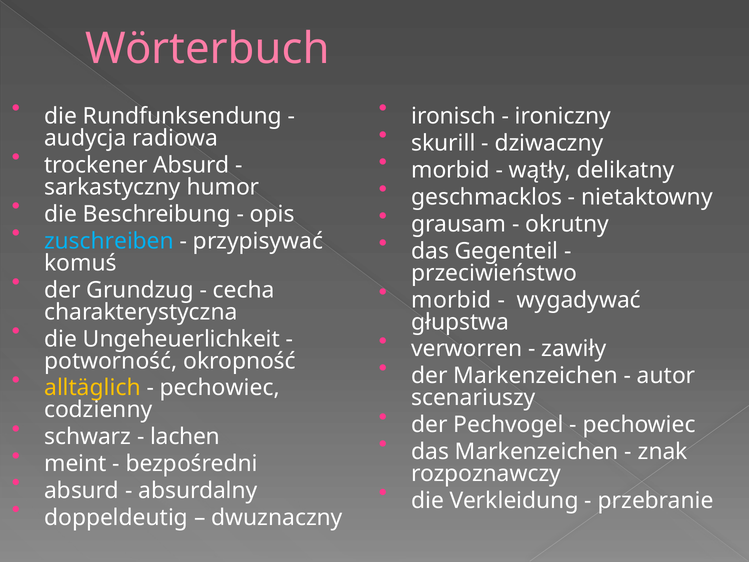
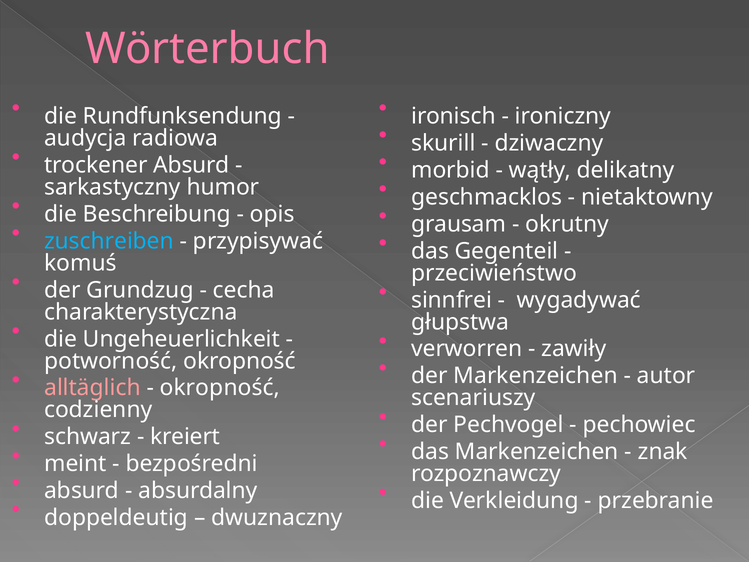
morbid: morbid -> sinnfrei (452, 300)
alltäglich colour: yellow -> pink (92, 388)
pechowiec: pechowiec -> okropność (220, 388)
lachen: lachen -> kreiert (185, 437)
